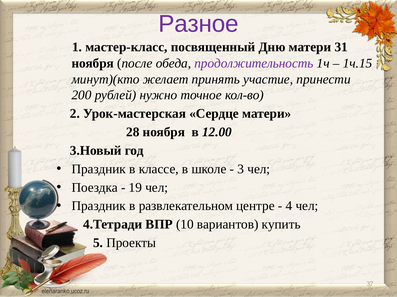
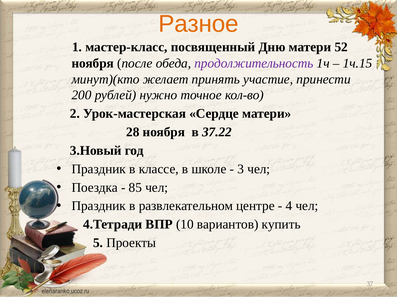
Разное colour: purple -> orange (199, 24)
31: 31 -> 52 (341, 47)
12.00: 12.00 -> 37.22 (217, 132)
19: 19 -> 85 (135, 188)
